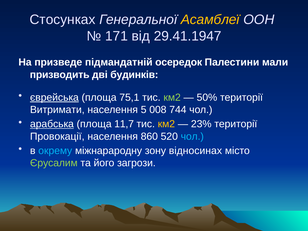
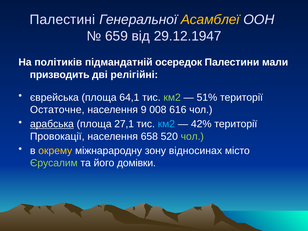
Стосунках: Стосунках -> Палестині (62, 20)
171: 171 -> 659 (116, 36)
29.41.1947: 29.41.1947 -> 29.12.1947 (188, 36)
призведе: призведе -> політиків (58, 62)
будинків: будинків -> релігійні (134, 75)
єврейська underline: present -> none (54, 97)
75,1: 75,1 -> 64,1 (129, 97)
50%: 50% -> 51% (207, 97)
Витримати: Витримати -> Остаточне (57, 110)
5: 5 -> 9 (144, 110)
744: 744 -> 616 (178, 110)
11,7: 11,7 -> 27,1 (124, 124)
км2 colour: yellow -> light blue (166, 124)
23%: 23% -> 42% (201, 124)
860: 860 -> 658 (149, 136)
чол colour: light blue -> light green (192, 136)
окрему colour: light blue -> yellow (55, 151)
загрози: загрози -> домівки (136, 163)
